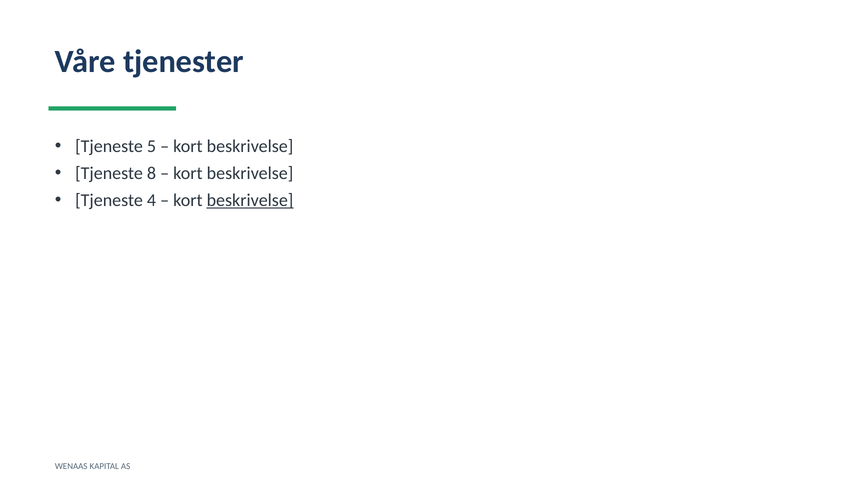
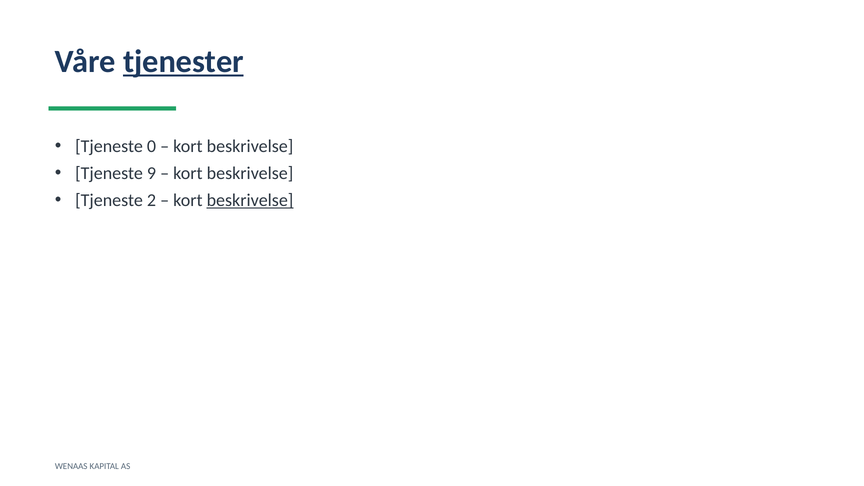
tjenester underline: none -> present (183, 62)
5: 5 -> 0 (151, 146)
8: 8 -> 9 (151, 173)
4: 4 -> 2 (151, 200)
